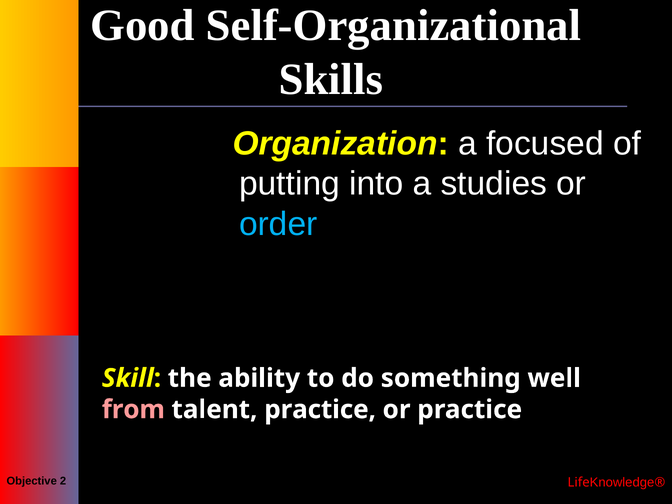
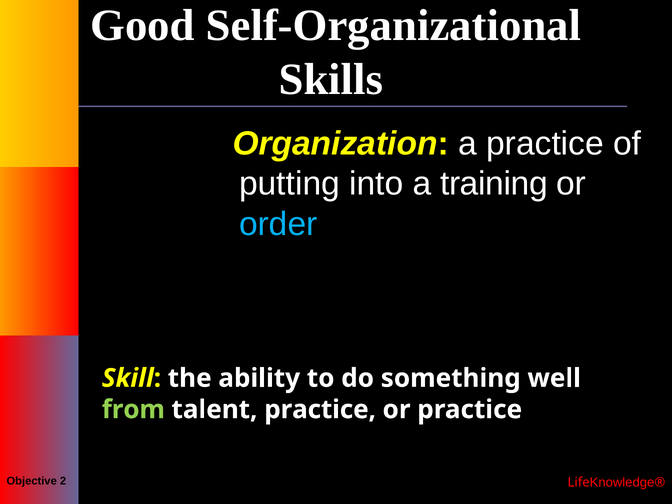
a focused: focused -> practice (545, 143)
studies: studies -> training (494, 184)
from colour: pink -> light green (133, 410)
